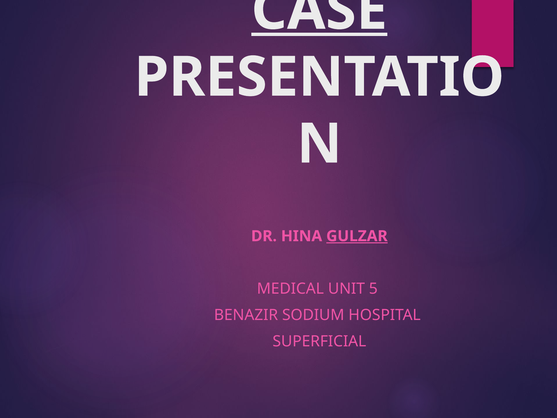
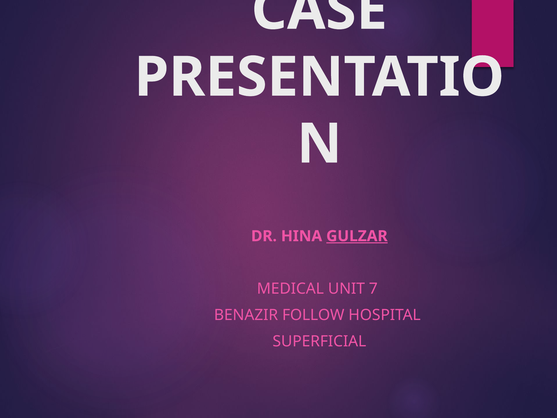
CASE underline: present -> none (319, 10)
5: 5 -> 7 (373, 289)
SODIUM: SODIUM -> FOLLOW (313, 315)
